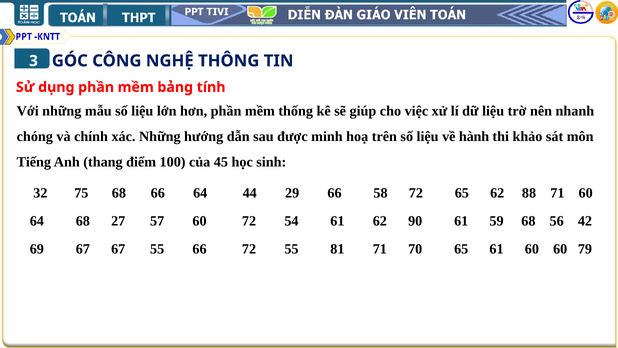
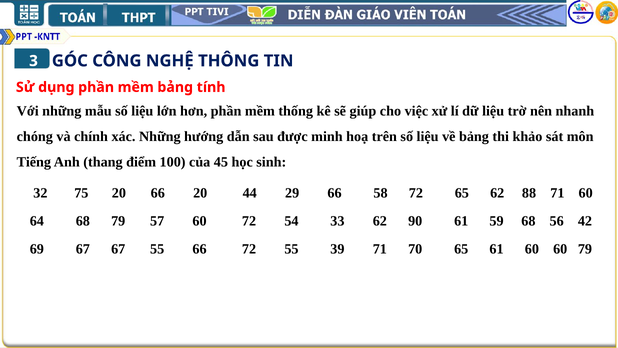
về hành: hành -> bảng (474, 137)
75 68: 68 -> 20 (119, 193)
66 64: 64 -> 20 (200, 193)
68 27: 27 -> 79 (118, 221)
54 61: 61 -> 33 (337, 221)
81: 81 -> 39 (337, 249)
